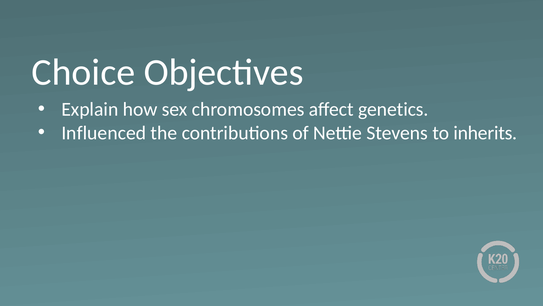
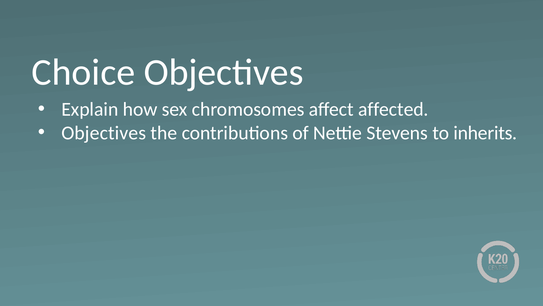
genetics: genetics -> affected (393, 109)
Influenced: Influenced -> Objectives (104, 133)
